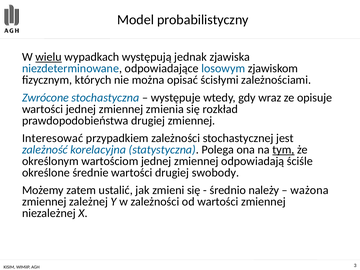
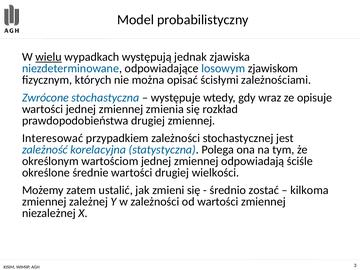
tym underline: present -> none (283, 150)
swobody: swobody -> wielkości (216, 173)
należy: należy -> zostać (264, 190)
ważona: ważona -> kilkoma (310, 190)
